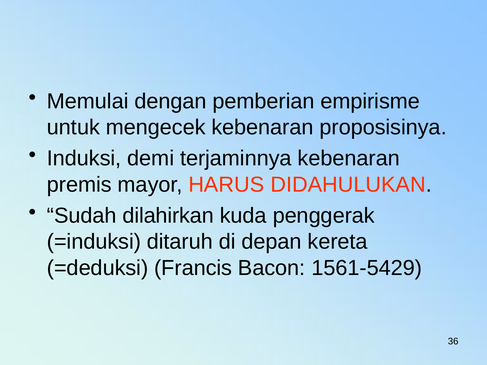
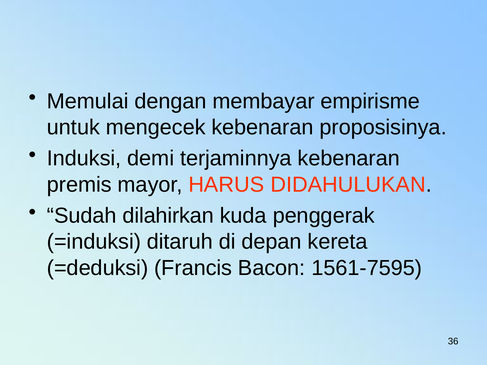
pemberian: pemberian -> membayar (264, 101)
1561-5429: 1561-5429 -> 1561-7595 (367, 268)
